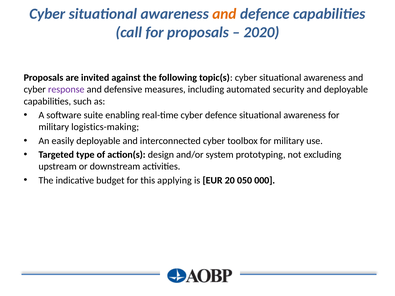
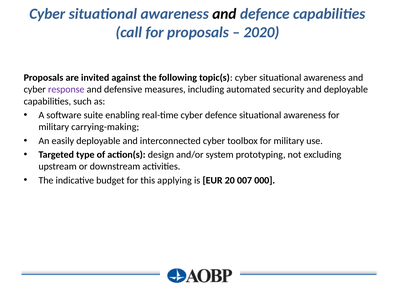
and colour: orange -> black (224, 14)
logistics-making: logistics-making -> carrying-making (105, 127)
050: 050 -> 007 (245, 180)
